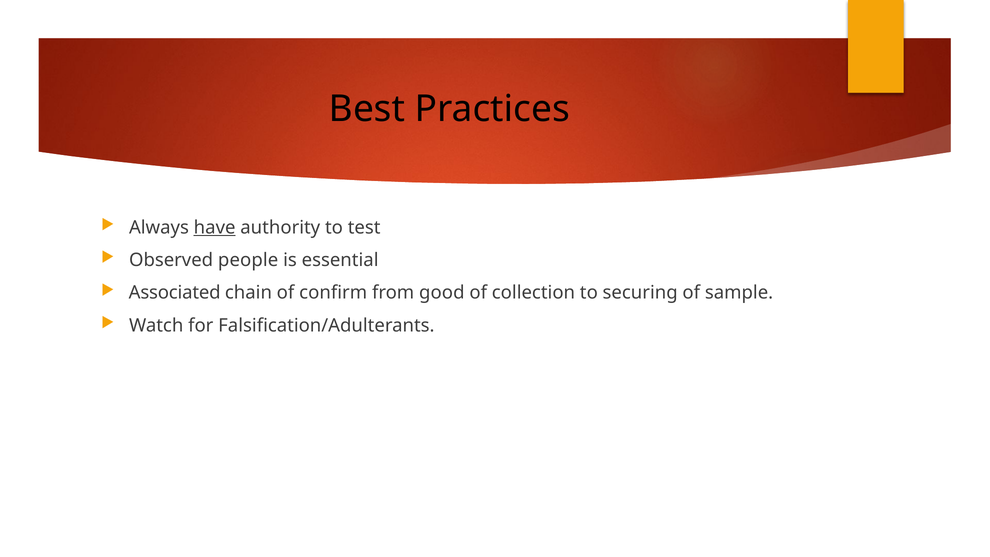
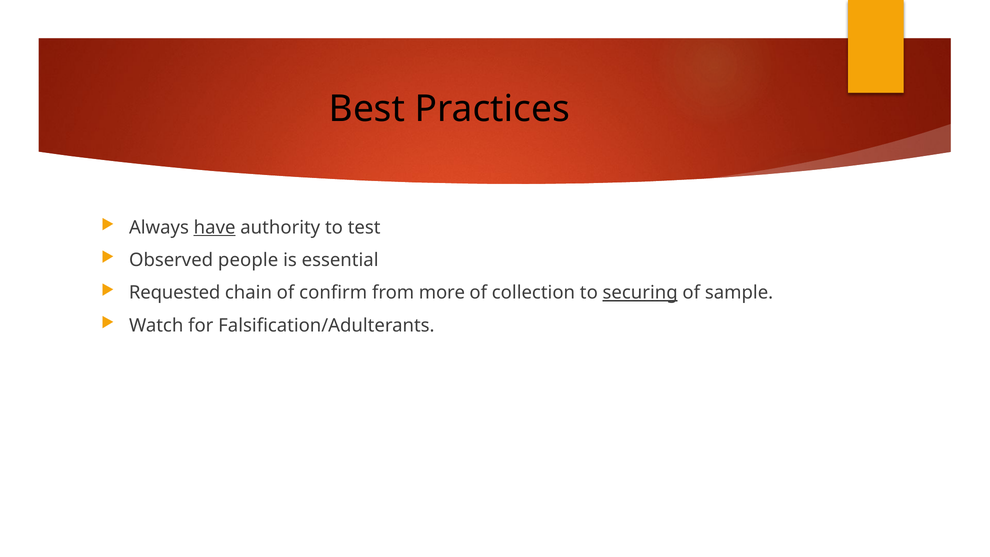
Associated: Associated -> Requested (175, 293)
good: good -> more (442, 293)
securing underline: none -> present (640, 293)
